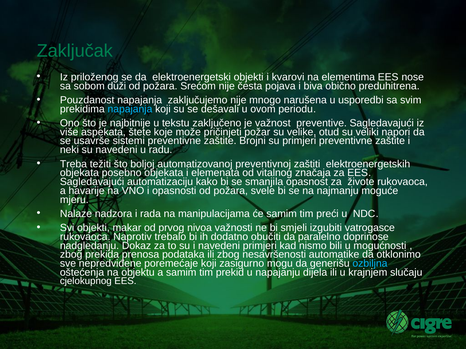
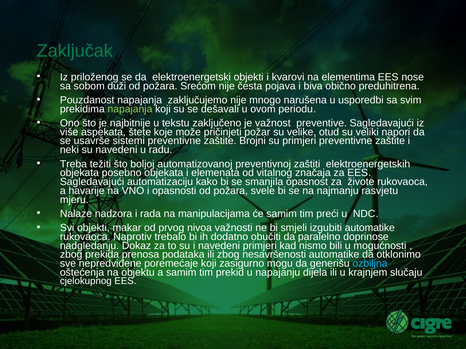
napajanja colour: light blue -> light green (130, 109)
moguće: moguće -> rasvjetu (380, 191)
izgubiti vatrogasce: vatrogasce -> automatike (370, 228)
